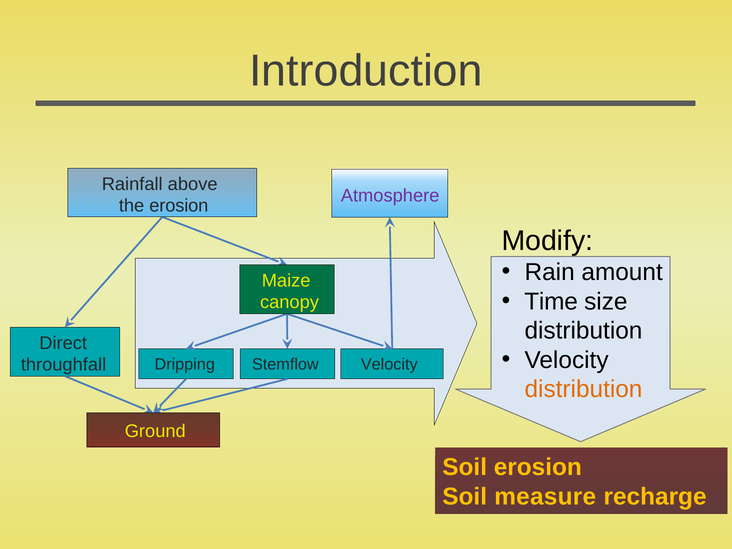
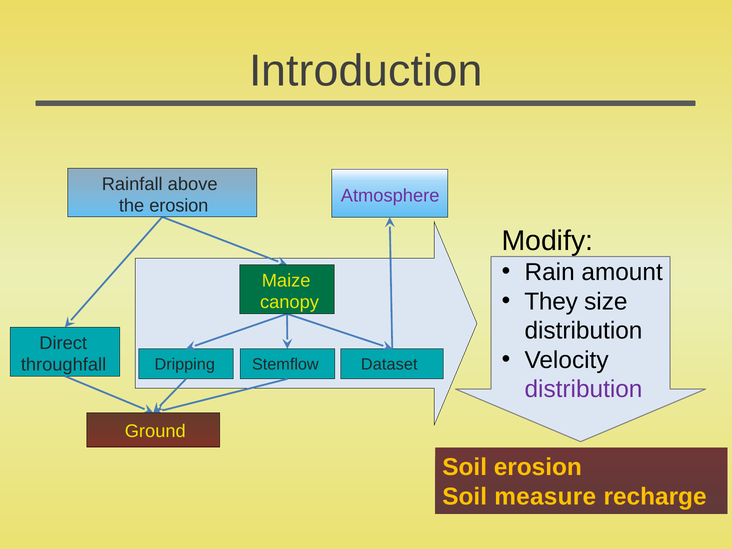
Time: Time -> They (551, 301)
Dripping Velocity: Velocity -> Dataset (389, 365)
distribution colour: orange -> purple (583, 389)
